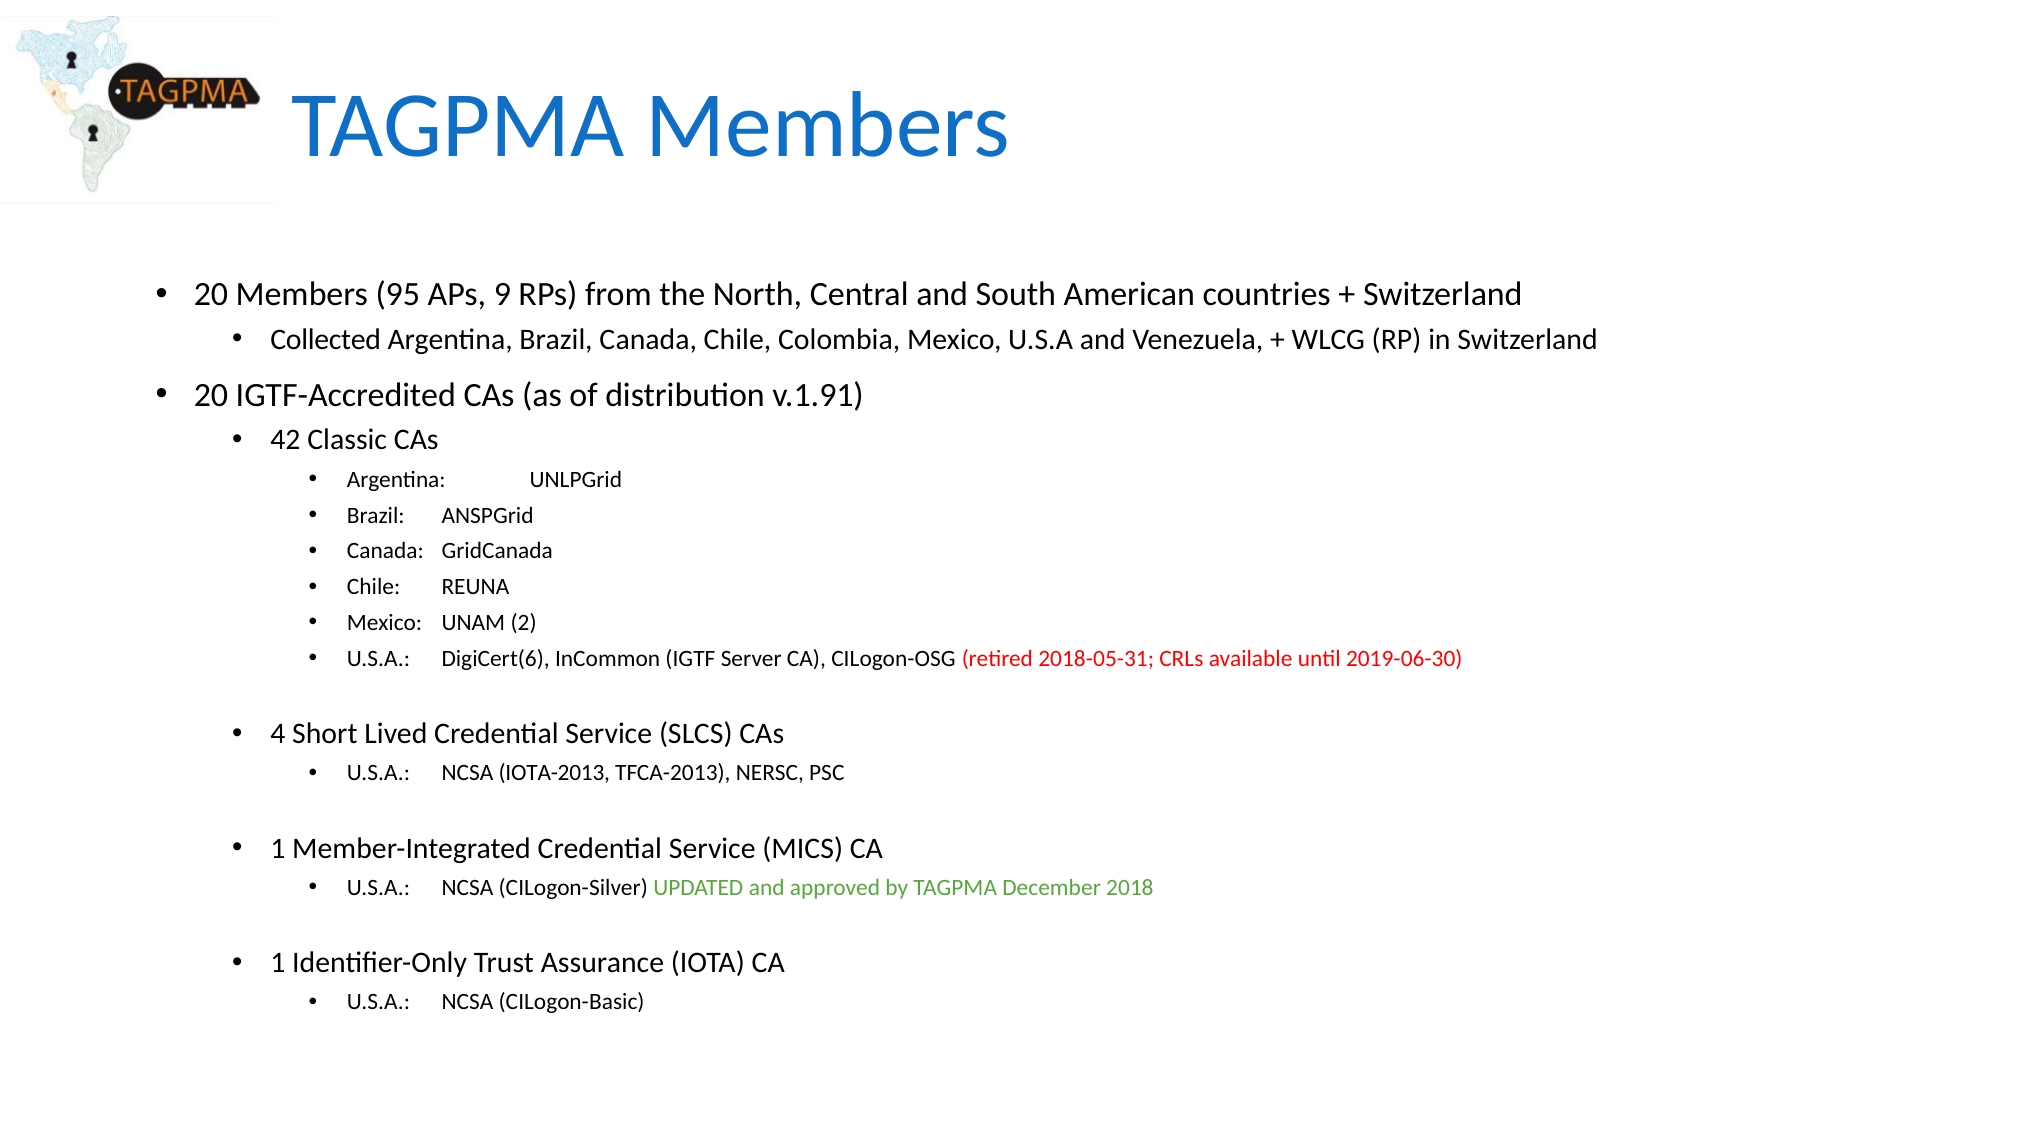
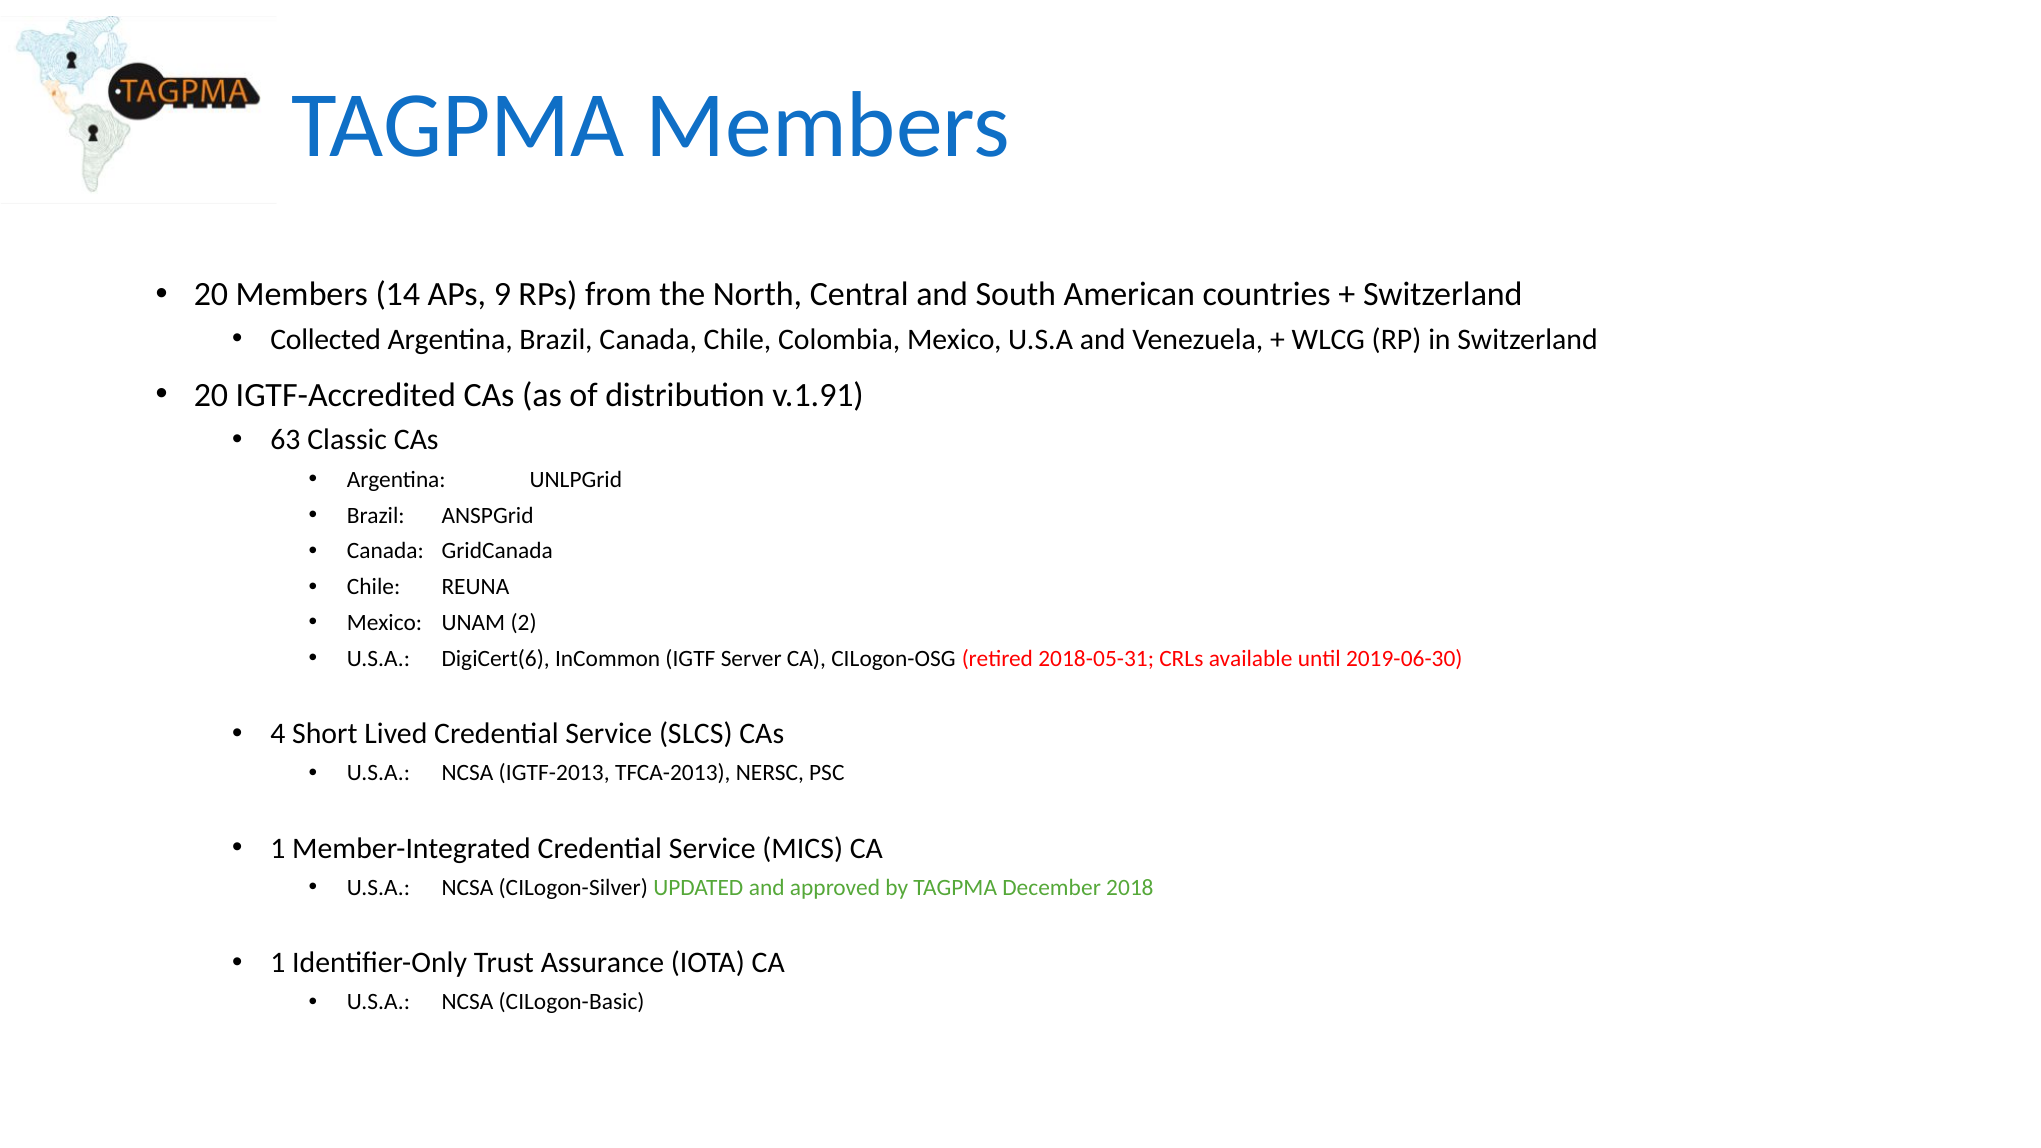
95: 95 -> 14 (398, 294)
42: 42 -> 63 (285, 440)
IOTA-2013: IOTA-2013 -> IGTF-2013 (554, 773)
